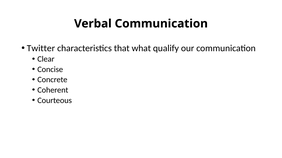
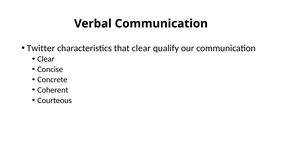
that what: what -> clear (141, 48)
